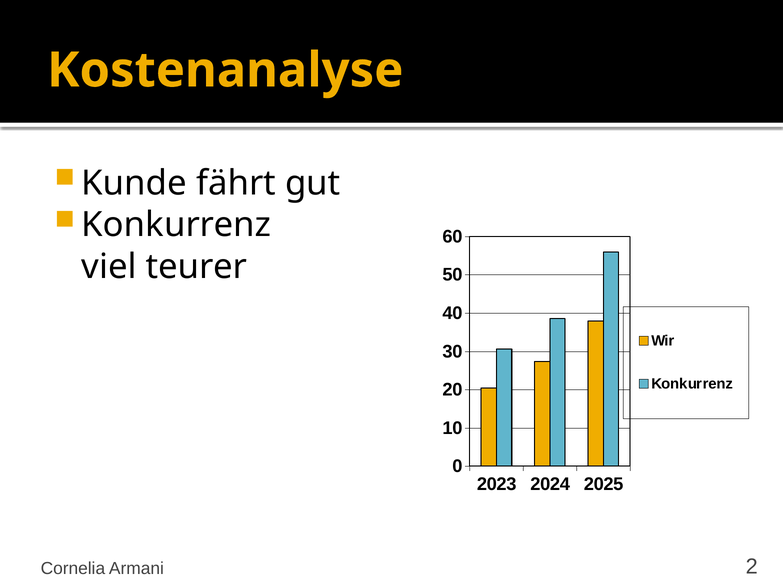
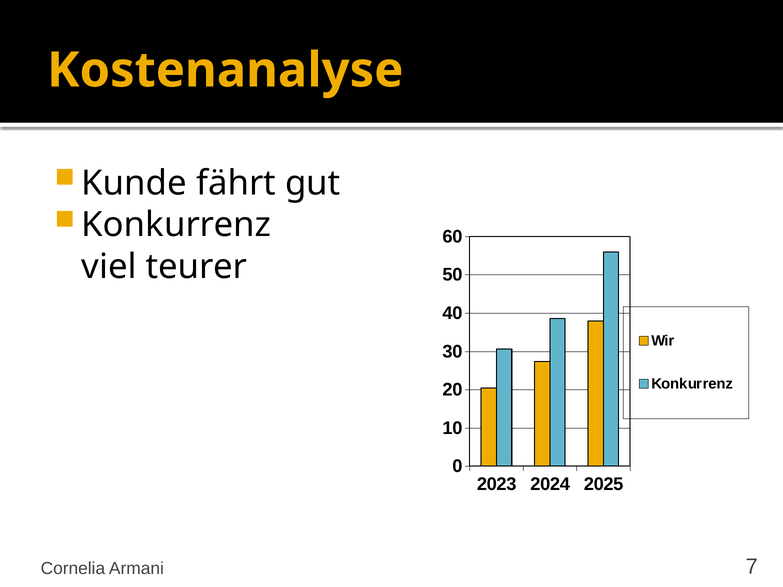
2: 2 -> 7 (752, 567)
